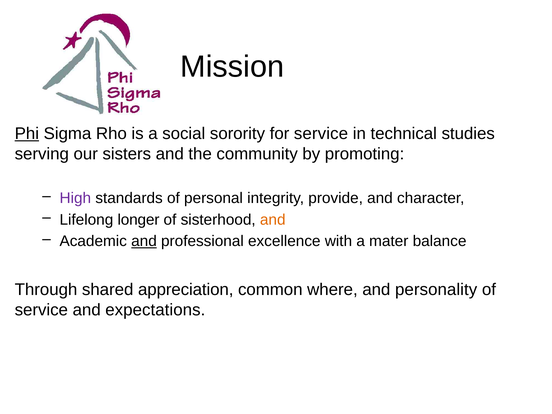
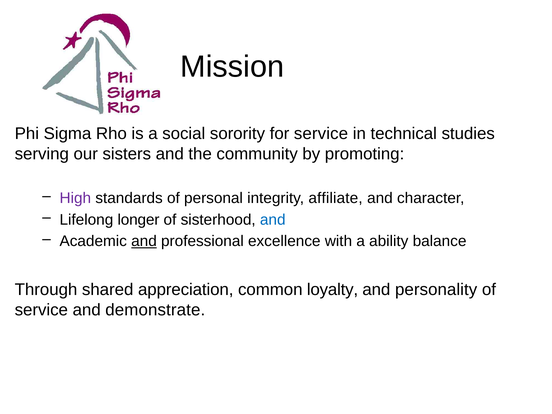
Phi underline: present -> none (27, 134)
provide: provide -> affiliate (336, 198)
and colour: orange -> blue (273, 220)
mater: mater -> ability (389, 241)
where: where -> loyalty (332, 290)
expectations: expectations -> demonstrate (155, 310)
